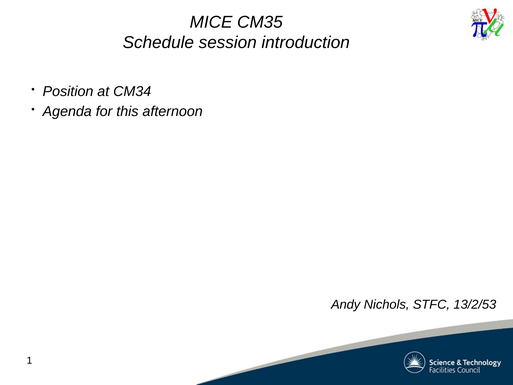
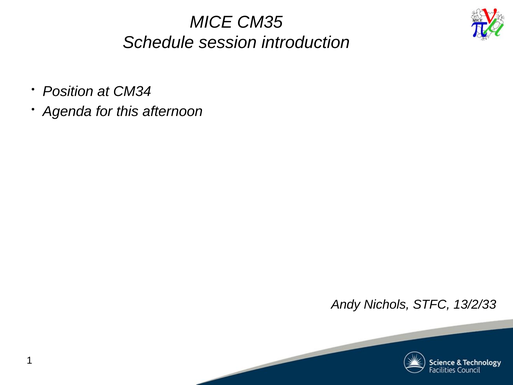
13/2/53: 13/2/53 -> 13/2/33 (475, 304)
